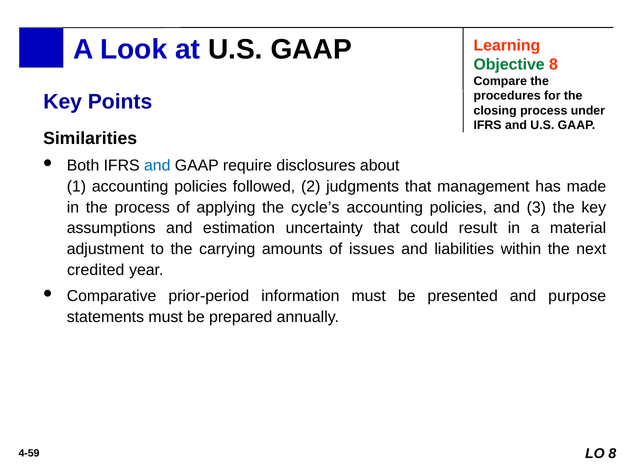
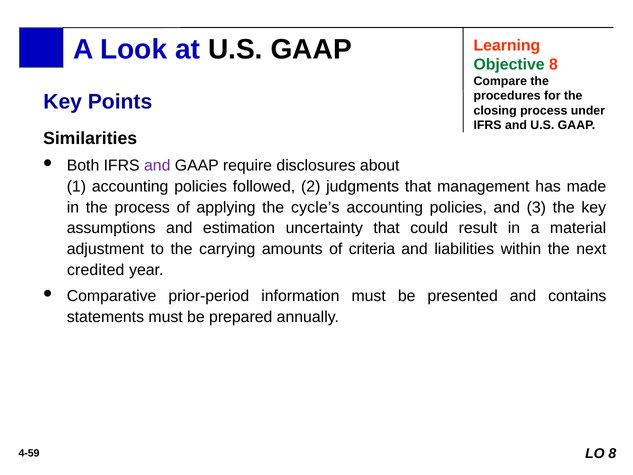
and colour: blue -> purple (157, 165)
issues: issues -> criteria (372, 249)
purpose: purpose -> contains (577, 296)
